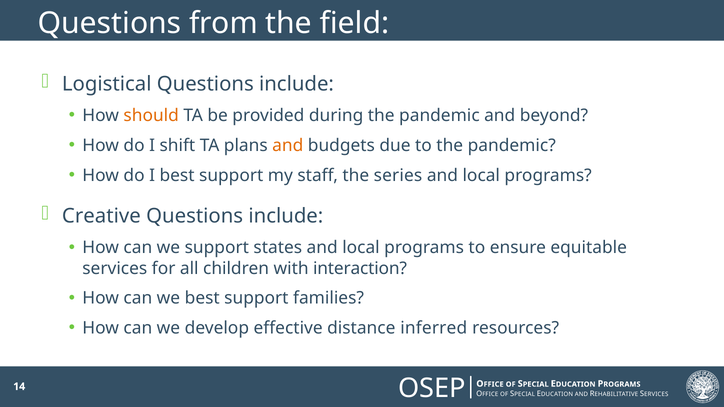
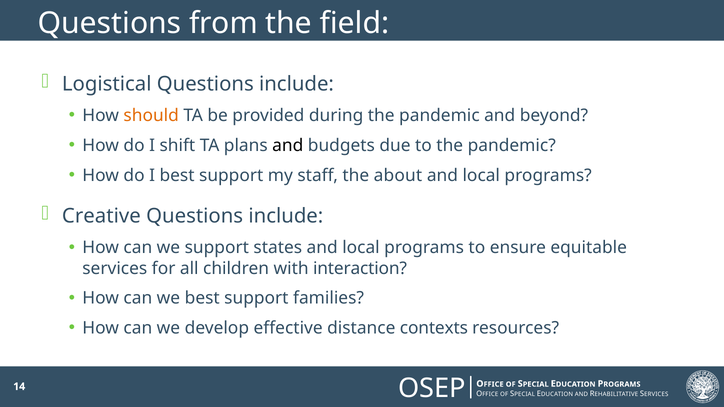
and colour: orange -> black (288, 146)
series: series -> about (398, 175)
inferred: inferred -> contexts (434, 328)
